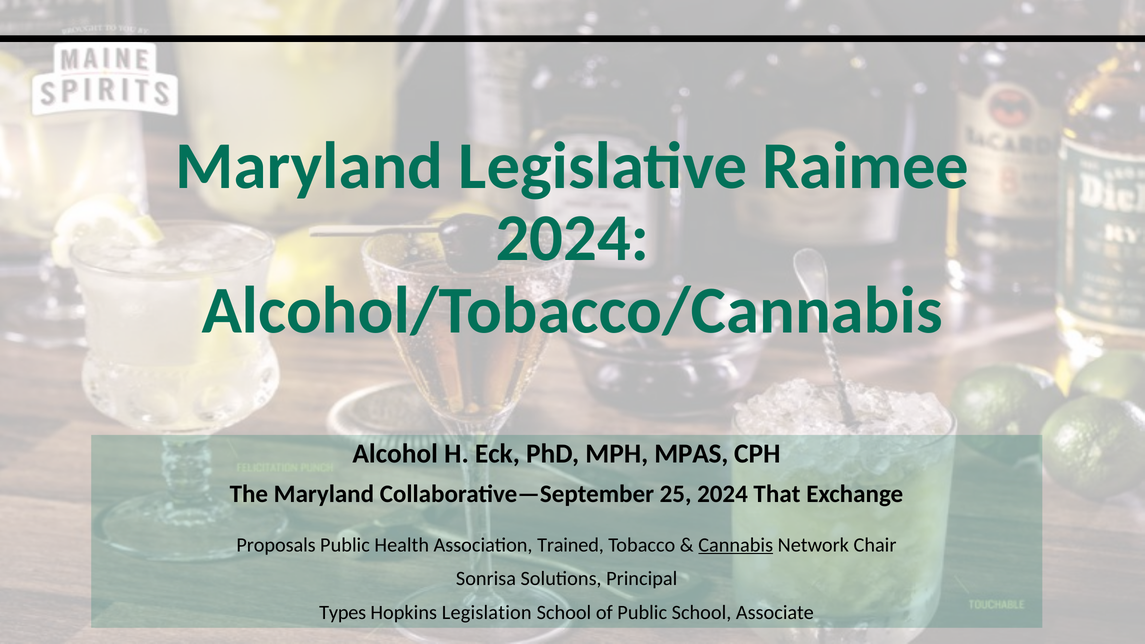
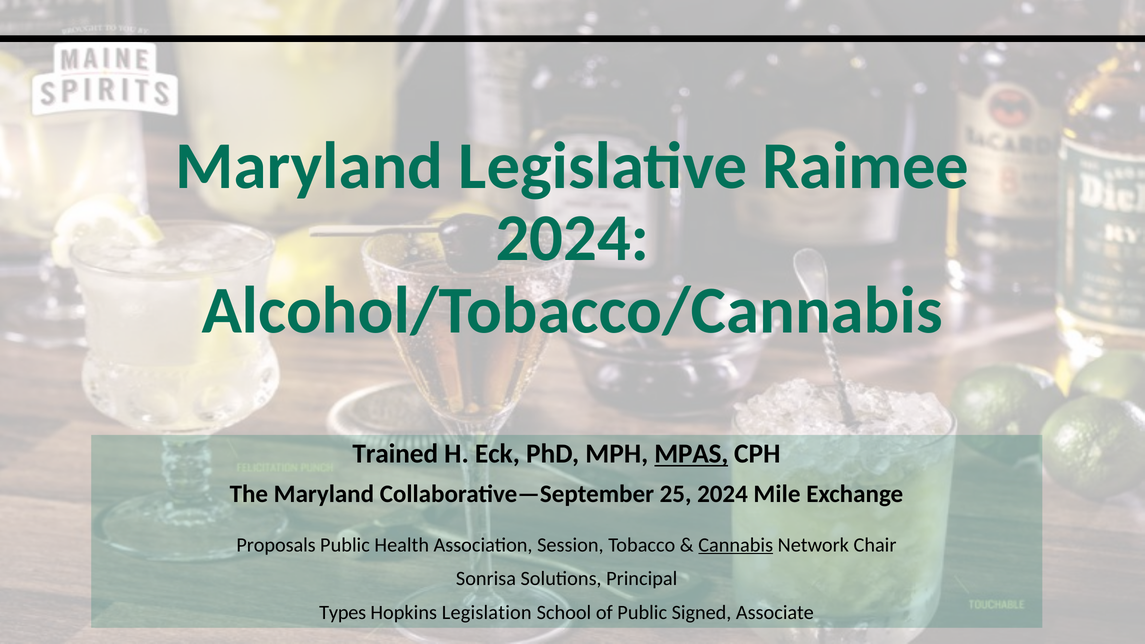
Alcohol: Alcohol -> Trained (395, 454)
MPAS underline: none -> present (691, 454)
That: That -> Mile (777, 494)
Trained: Trained -> Session (570, 545)
Public School: School -> Signed (702, 613)
